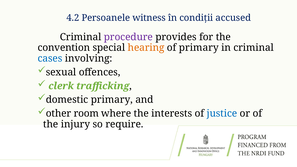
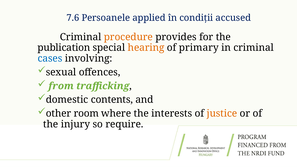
4.2: 4.2 -> 7.6 (73, 18)
witness: witness -> applied (149, 18)
procedure colour: purple -> orange (128, 37)
convention: convention -> publication (64, 48)
clerk: clerk -> from (61, 86)
domestic primary: primary -> contents (112, 100)
justice colour: blue -> orange (222, 114)
